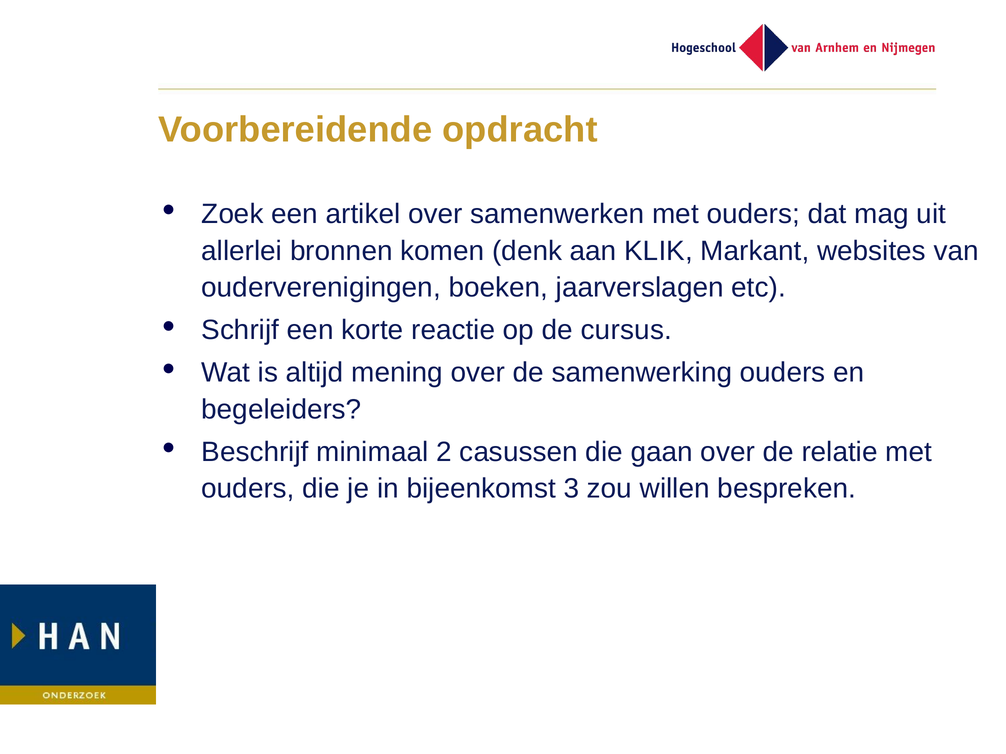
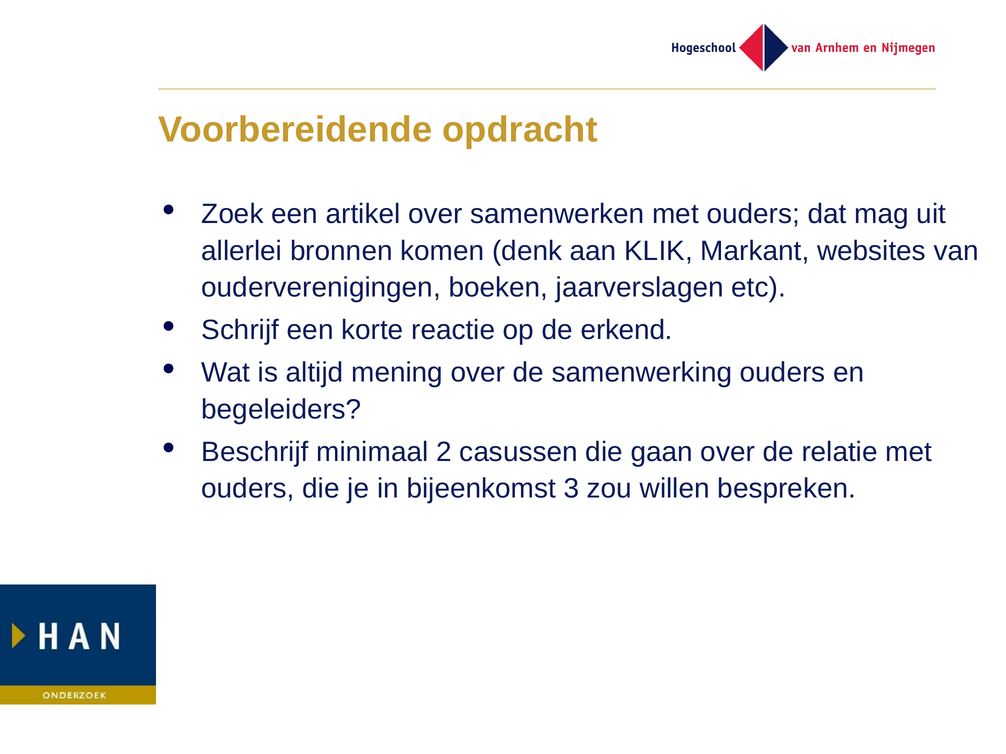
cursus: cursus -> erkend (627, 330)
